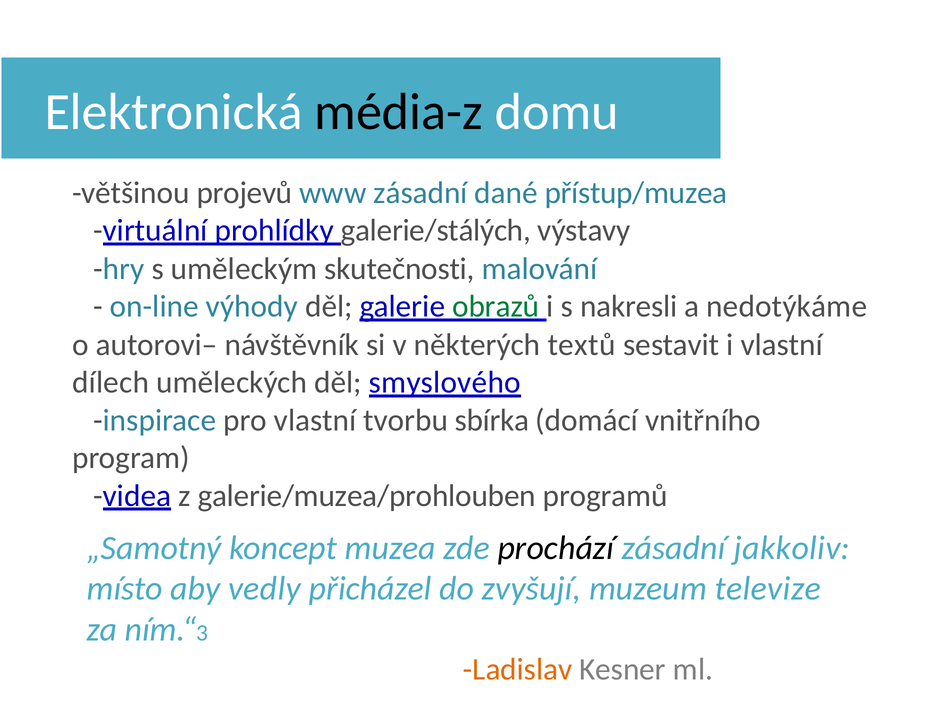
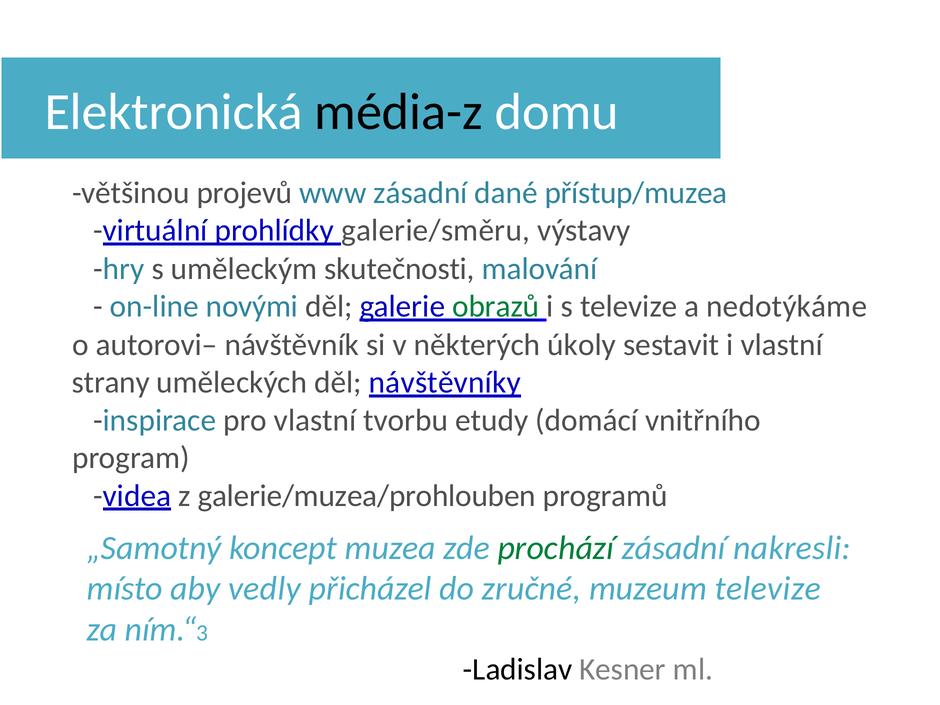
galerie/stálých: galerie/stálých -> galerie/směru (436, 231)
výhody: výhody -> novými (252, 306)
s nakresli: nakresli -> televize (629, 306)
textů: textů -> úkoly (582, 345)
dílech: dílech -> strany (111, 382)
smyslového: smyslového -> návštěvníky (445, 382)
sbírka: sbírka -> etudy (492, 421)
prochází colour: black -> green (556, 548)
jakkoliv: jakkoliv -> nakresli (792, 548)
zvyšují: zvyšují -> zručné (532, 589)
Ladislav colour: orange -> black (518, 670)
